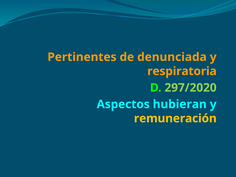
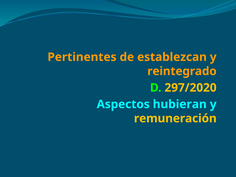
denunciada: denunciada -> establezcan (172, 57)
respiratoria: respiratoria -> reintegrado (182, 71)
297/2020 colour: light green -> yellow (191, 88)
